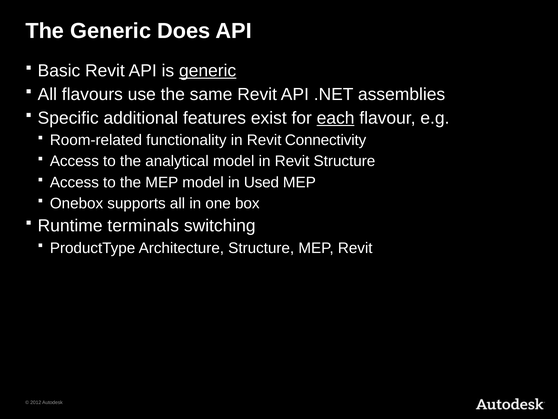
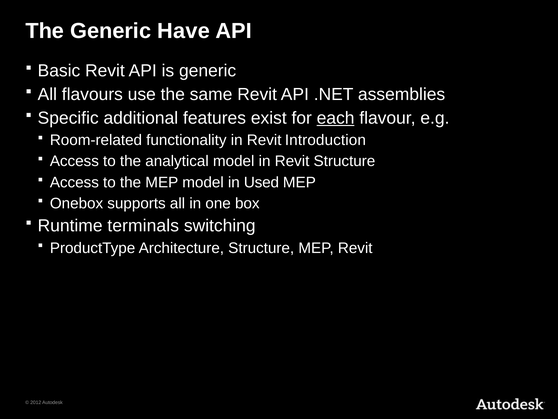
Does: Does -> Have (184, 31)
generic underline: present -> none (208, 71)
Connectivity: Connectivity -> Introduction (325, 140)
